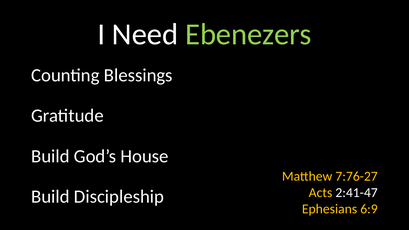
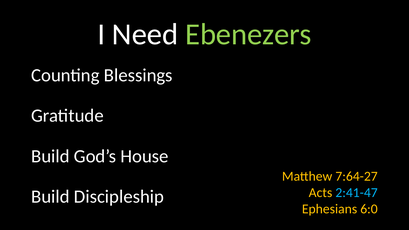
7:76-27: 7:76-27 -> 7:64-27 (357, 176)
2:41-47 colour: white -> light blue (357, 193)
6:9: 6:9 -> 6:0 (369, 209)
